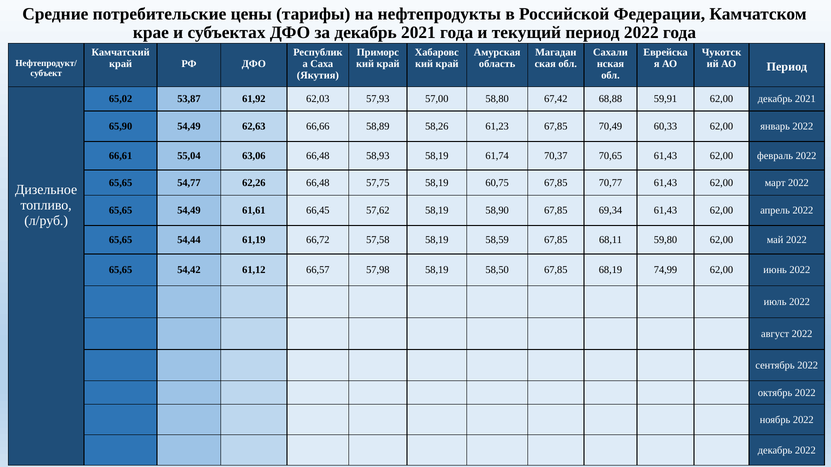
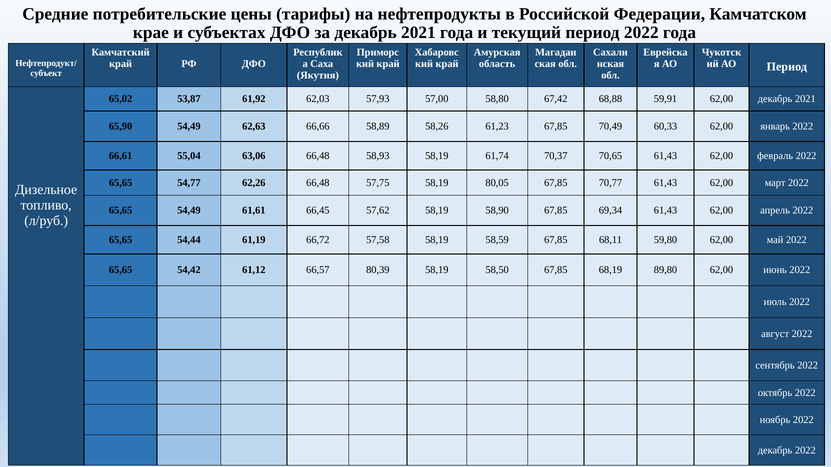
60,75: 60,75 -> 80,05 (497, 183)
57,98: 57,98 -> 80,39 (378, 270)
74,99: 74,99 -> 89,80 (665, 270)
